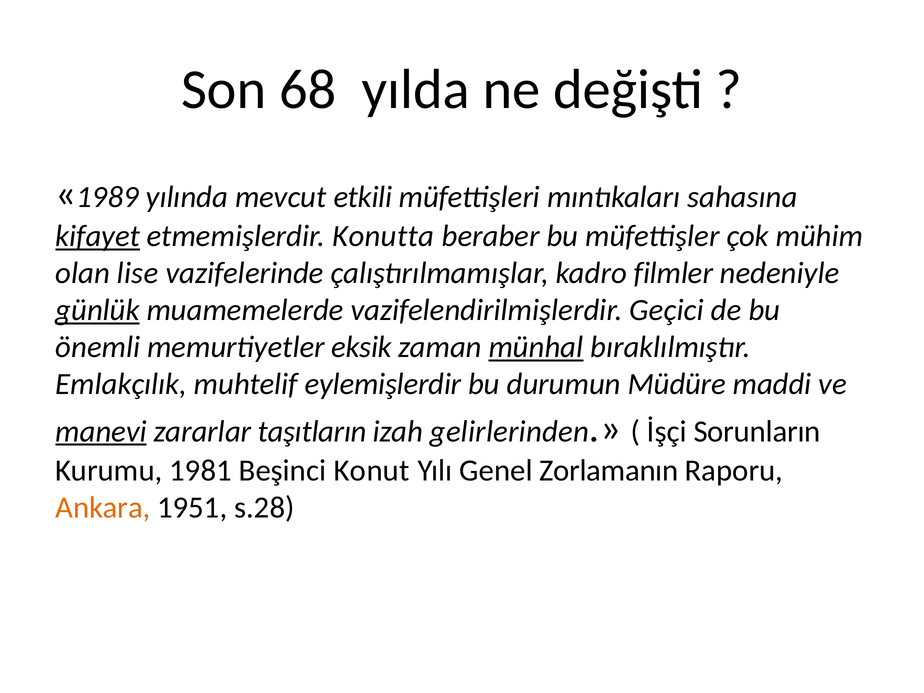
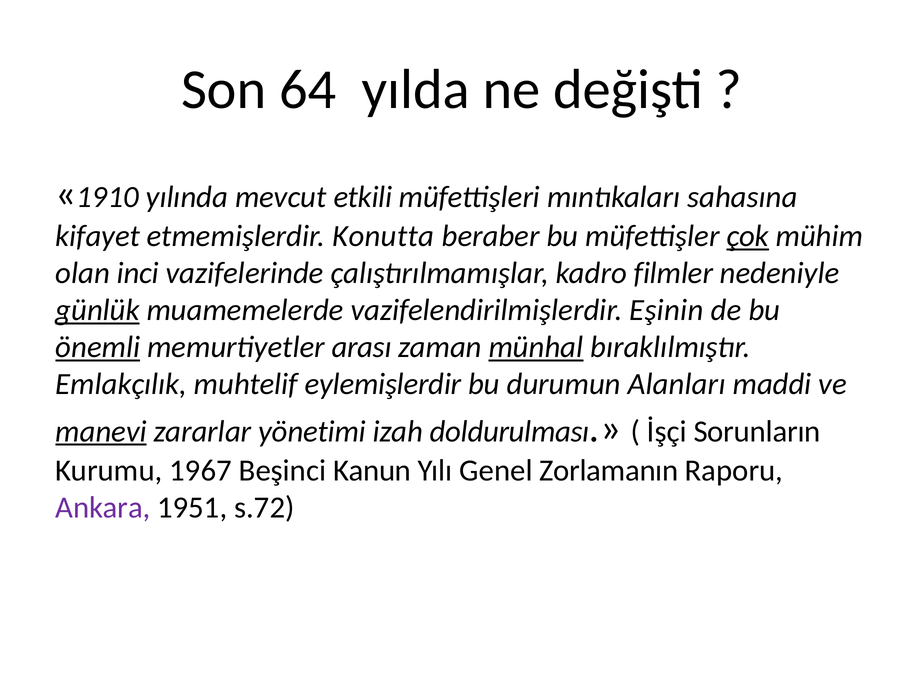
68: 68 -> 64 (308, 89)
1989: 1989 -> 1910 (108, 197)
kifayet underline: present -> none (98, 236)
çok underline: none -> present (748, 236)
lise: lise -> inci (138, 273)
Geçici: Geçici -> Eşinin (667, 310)
önemli underline: none -> present (98, 347)
eksik: eksik -> arası (362, 347)
Müdüre: Müdüre -> Alanları (677, 384)
taşıtların: taşıtların -> yönetimi (312, 431)
gelirlerinden: gelirlerinden -> doldurulması (510, 431)
1981: 1981 -> 1967 (201, 470)
Konut: Konut -> Kanun (372, 470)
Ankara colour: orange -> purple (103, 507)
s.28: s.28 -> s.72 (264, 507)
